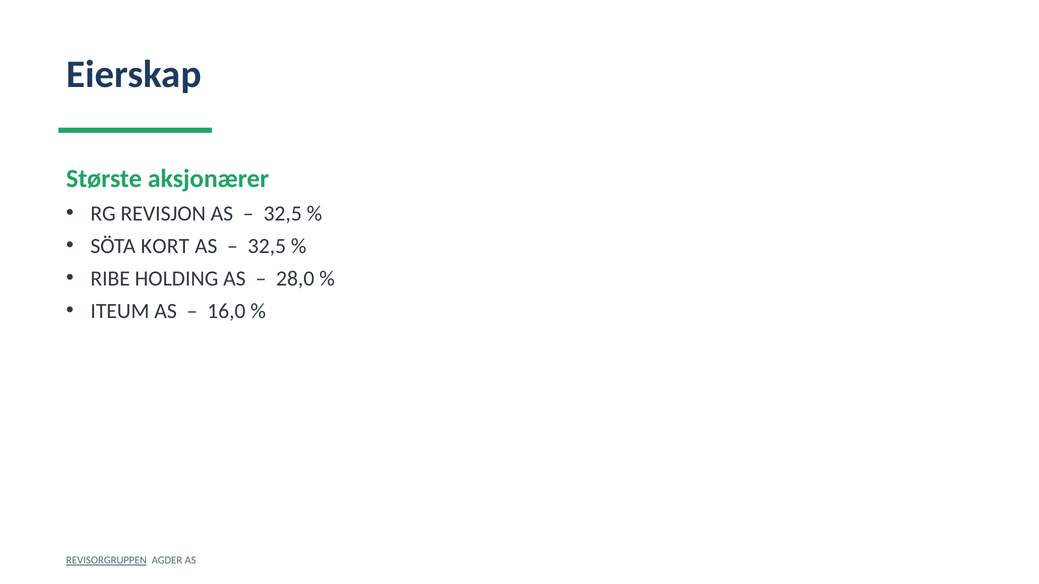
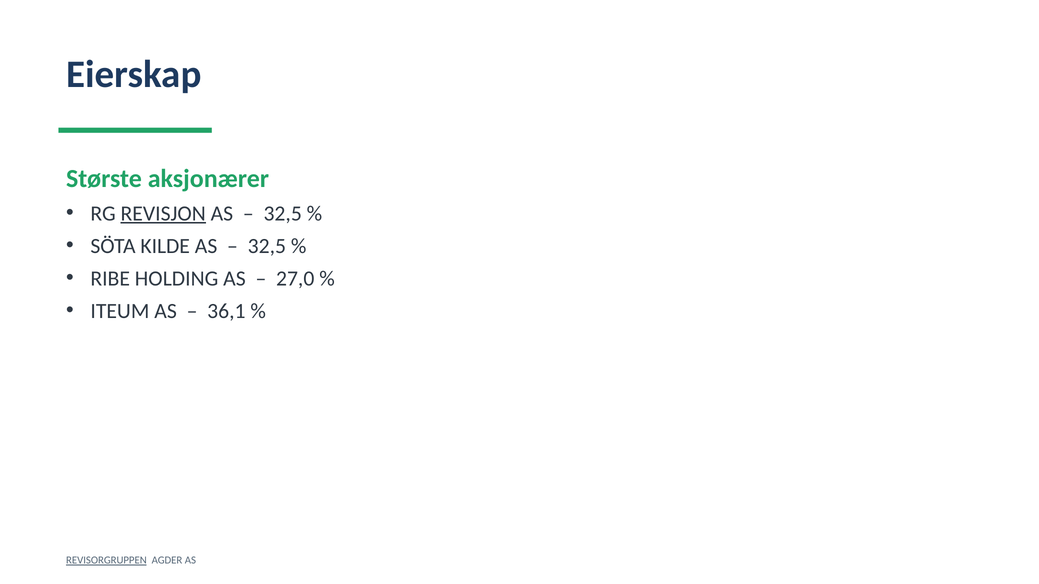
REVISJON underline: none -> present (163, 214)
KORT: KORT -> KILDE (165, 246)
28,0: 28,0 -> 27,0 (295, 279)
16,0: 16,0 -> 36,1 (226, 311)
